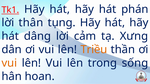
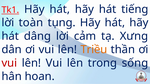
phán: phán -> tiếng (135, 9)
thân: thân -> toàn (31, 23)
vui colour: orange -> red (9, 63)
